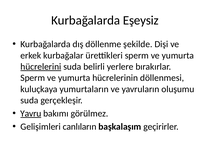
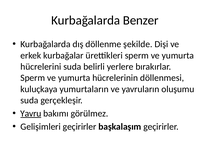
Eşeysiz: Eşeysiz -> Benzer (141, 20)
hücrelerini underline: present -> none (41, 66)
Gelişimleri canlıların: canlıların -> geçirirler (80, 126)
